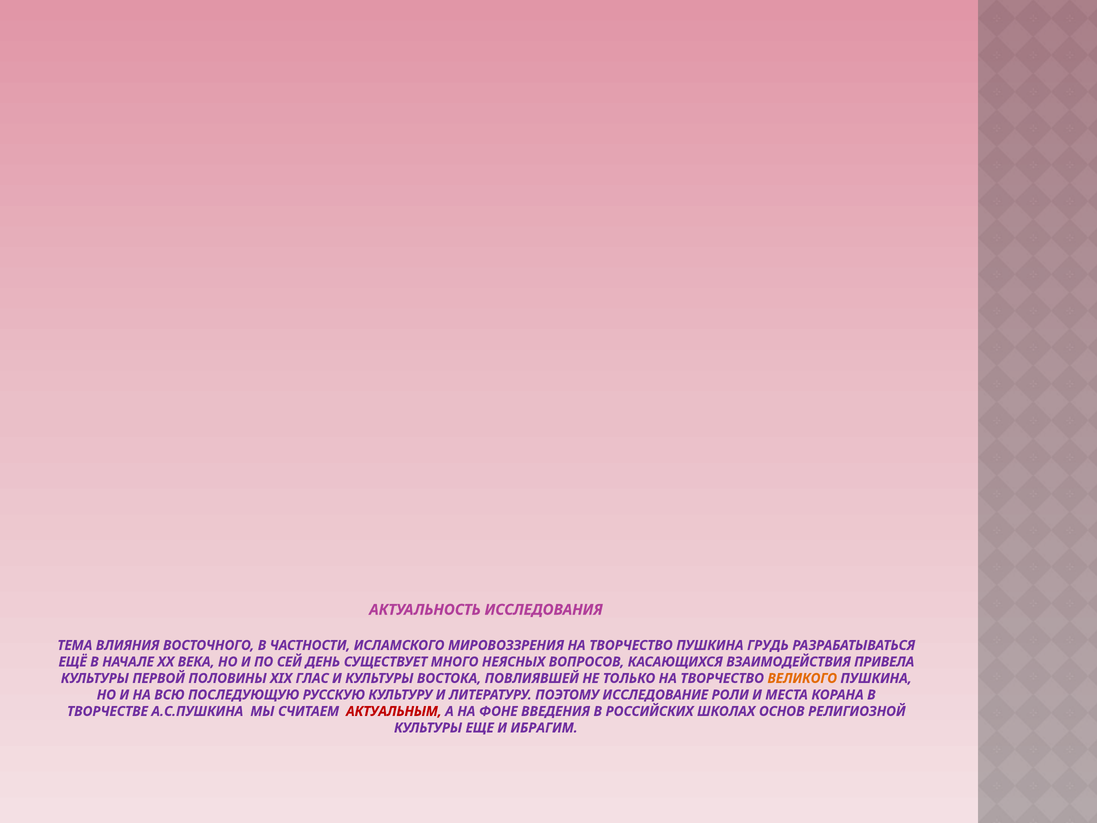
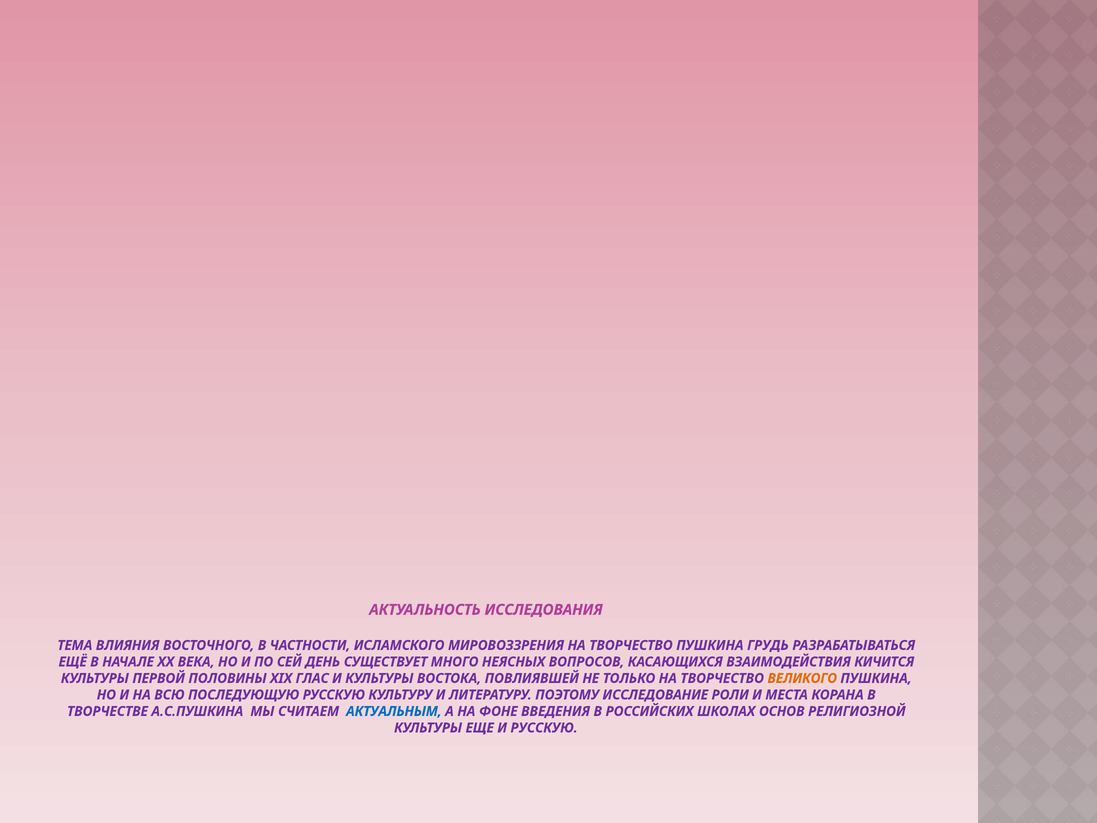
ПРИВЕЛА: ПРИВЕЛА -> КИЧИТСЯ (884, 662)
АКТУАЛЬНЫМ colour: red -> blue (394, 711)
И ИБРАГИМ: ИБРАГИМ -> РУССКУЮ (544, 728)
